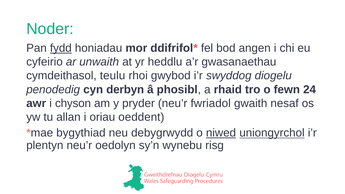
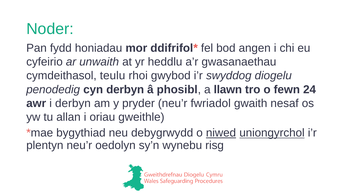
fydd underline: present -> none (61, 48)
rhaid: rhaid -> llawn (228, 90)
i chyson: chyson -> derbyn (73, 103)
oeddent: oeddent -> gweithle (141, 117)
